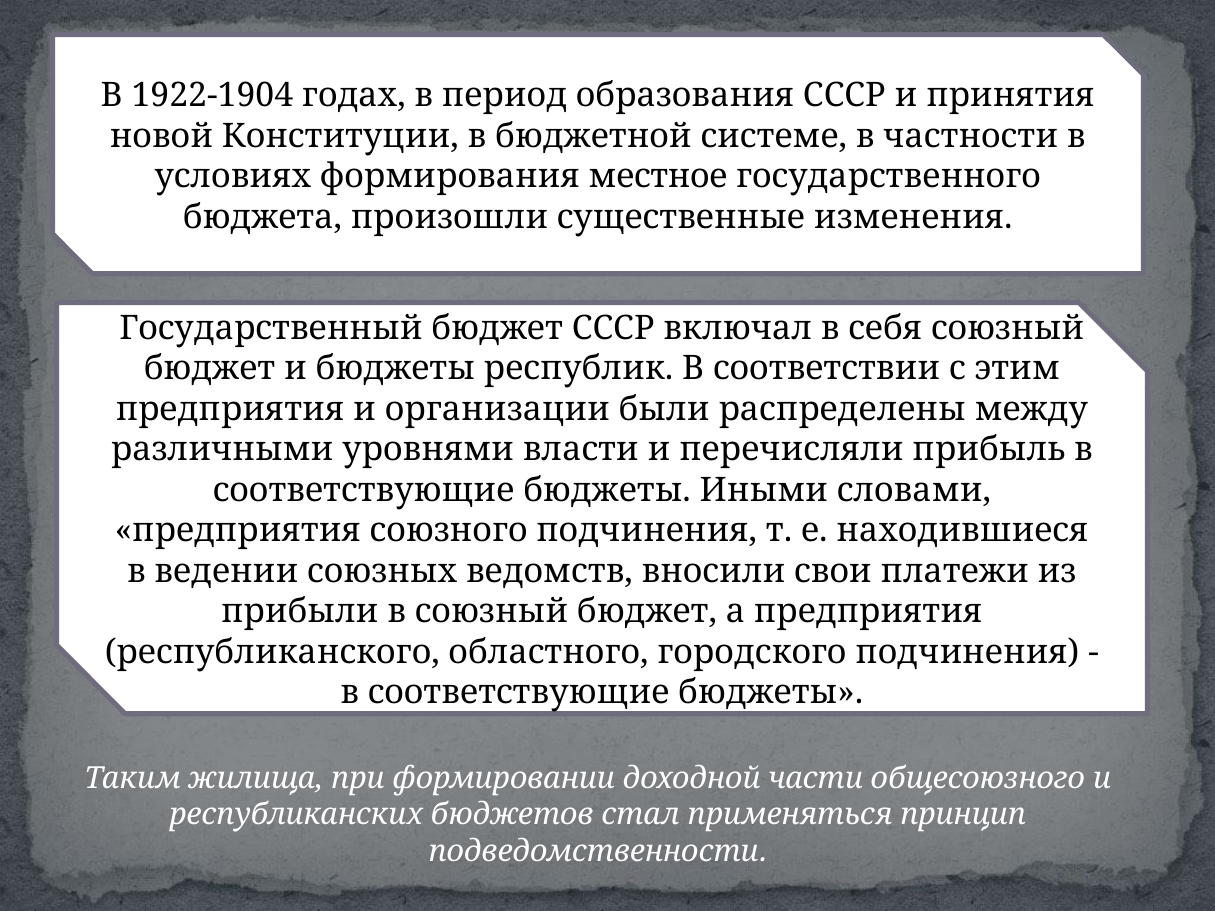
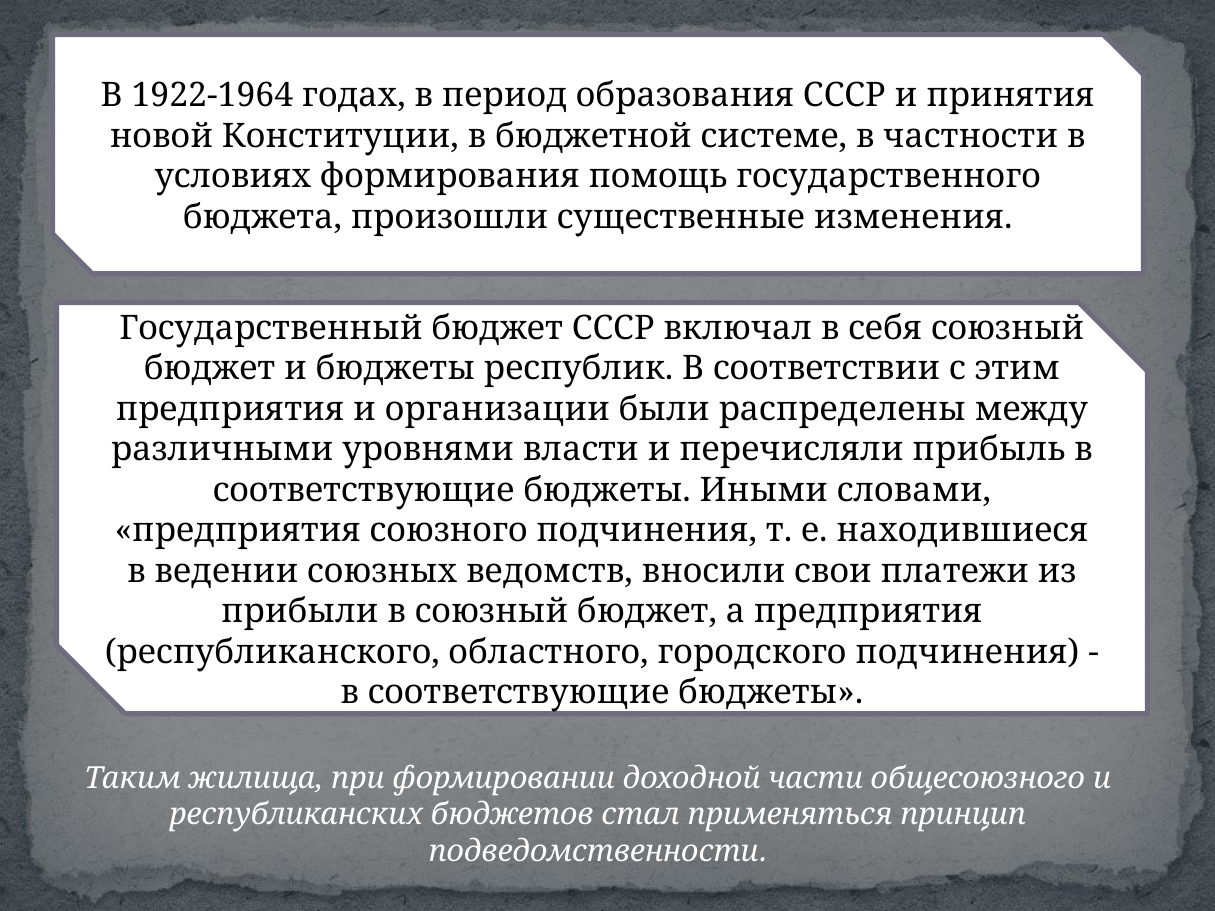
1922-1904: 1922-1904 -> 1922-1964 (212, 96)
местное: местное -> помощь (658, 177)
